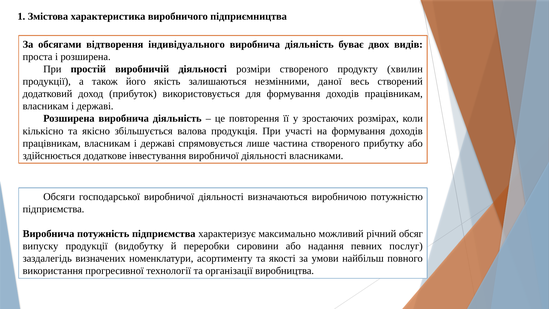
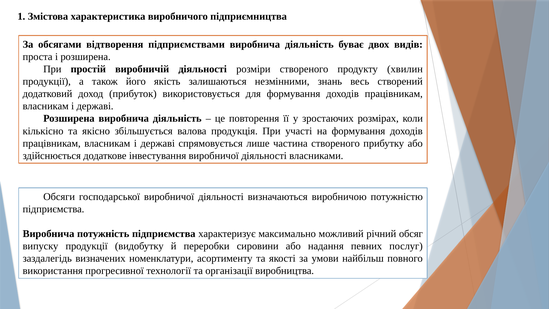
індивідуального: індивідуального -> підприємствами (187, 44)
даної: даної -> знань (330, 81)
